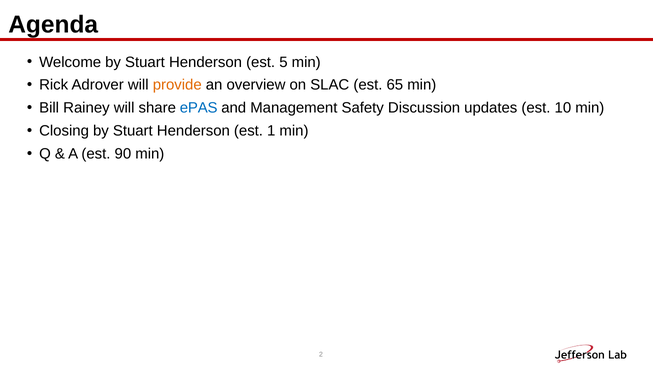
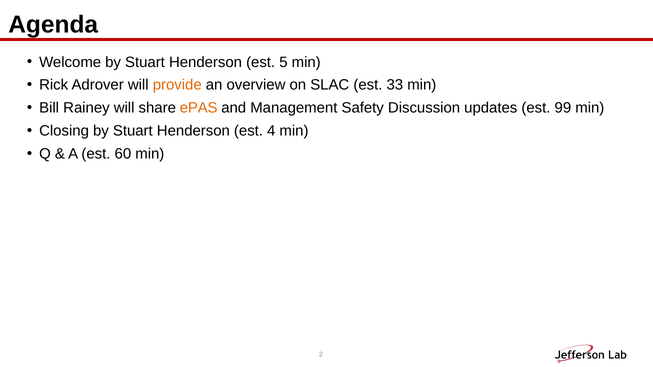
65: 65 -> 33 (395, 85)
ePAS colour: blue -> orange (199, 108)
10: 10 -> 99 (563, 108)
1: 1 -> 4 (271, 131)
90: 90 -> 60 (123, 154)
